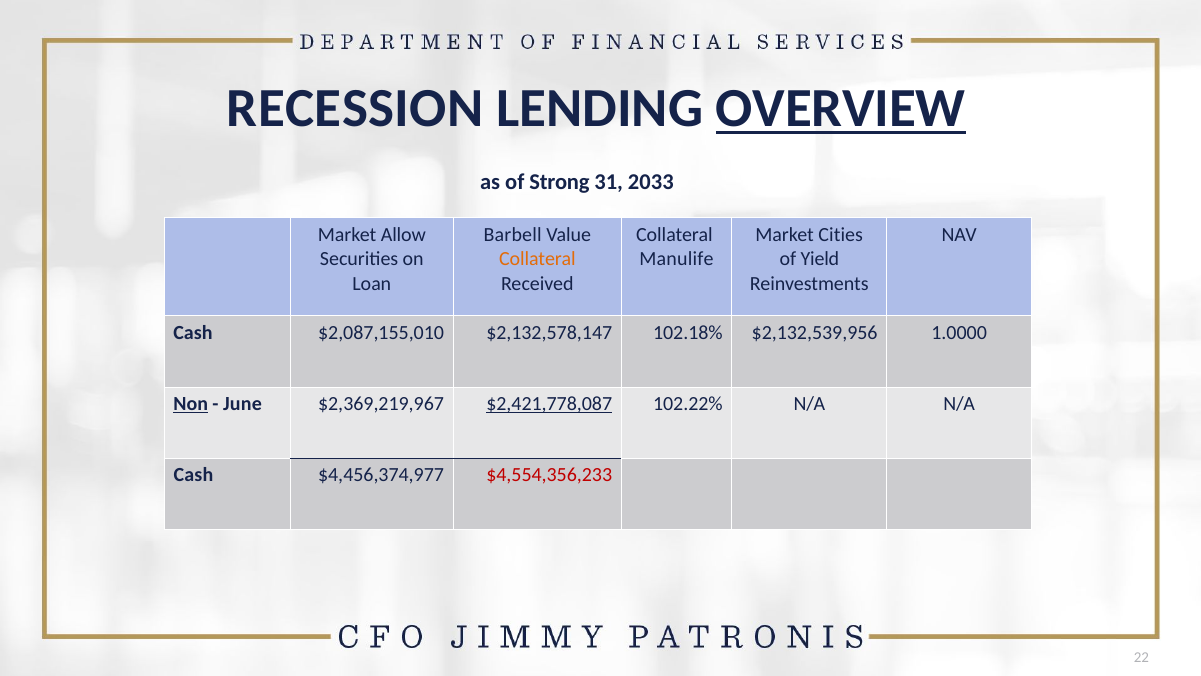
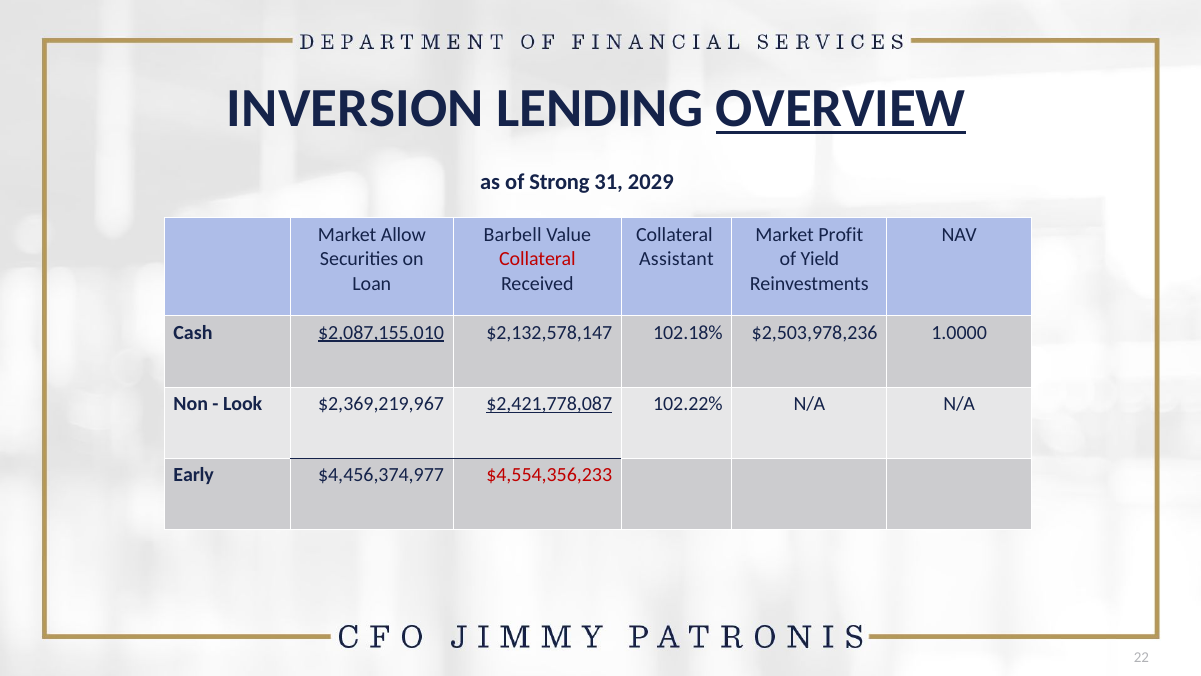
RECESSION: RECESSION -> INVERSION (355, 109)
2033: 2033 -> 2029 (651, 182)
Cities: Cities -> Profit (841, 235)
Collateral colour: orange -> red (537, 259)
Manulife: Manulife -> Assistant (677, 259)
$2,087,155,010 underline: none -> present (381, 332)
$2,132,539,956: $2,132,539,956 -> $2,503,978,236 (815, 332)
Non underline: present -> none (191, 404)
June: June -> Look (243, 404)
Cash: Cash -> Early (194, 475)
